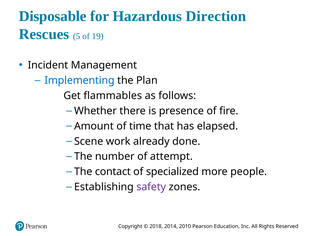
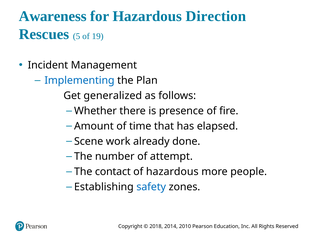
Disposable: Disposable -> Awareness (53, 16)
flammables: flammables -> generalized (113, 96)
of specialized: specialized -> hazardous (172, 172)
safety colour: purple -> blue (151, 187)
